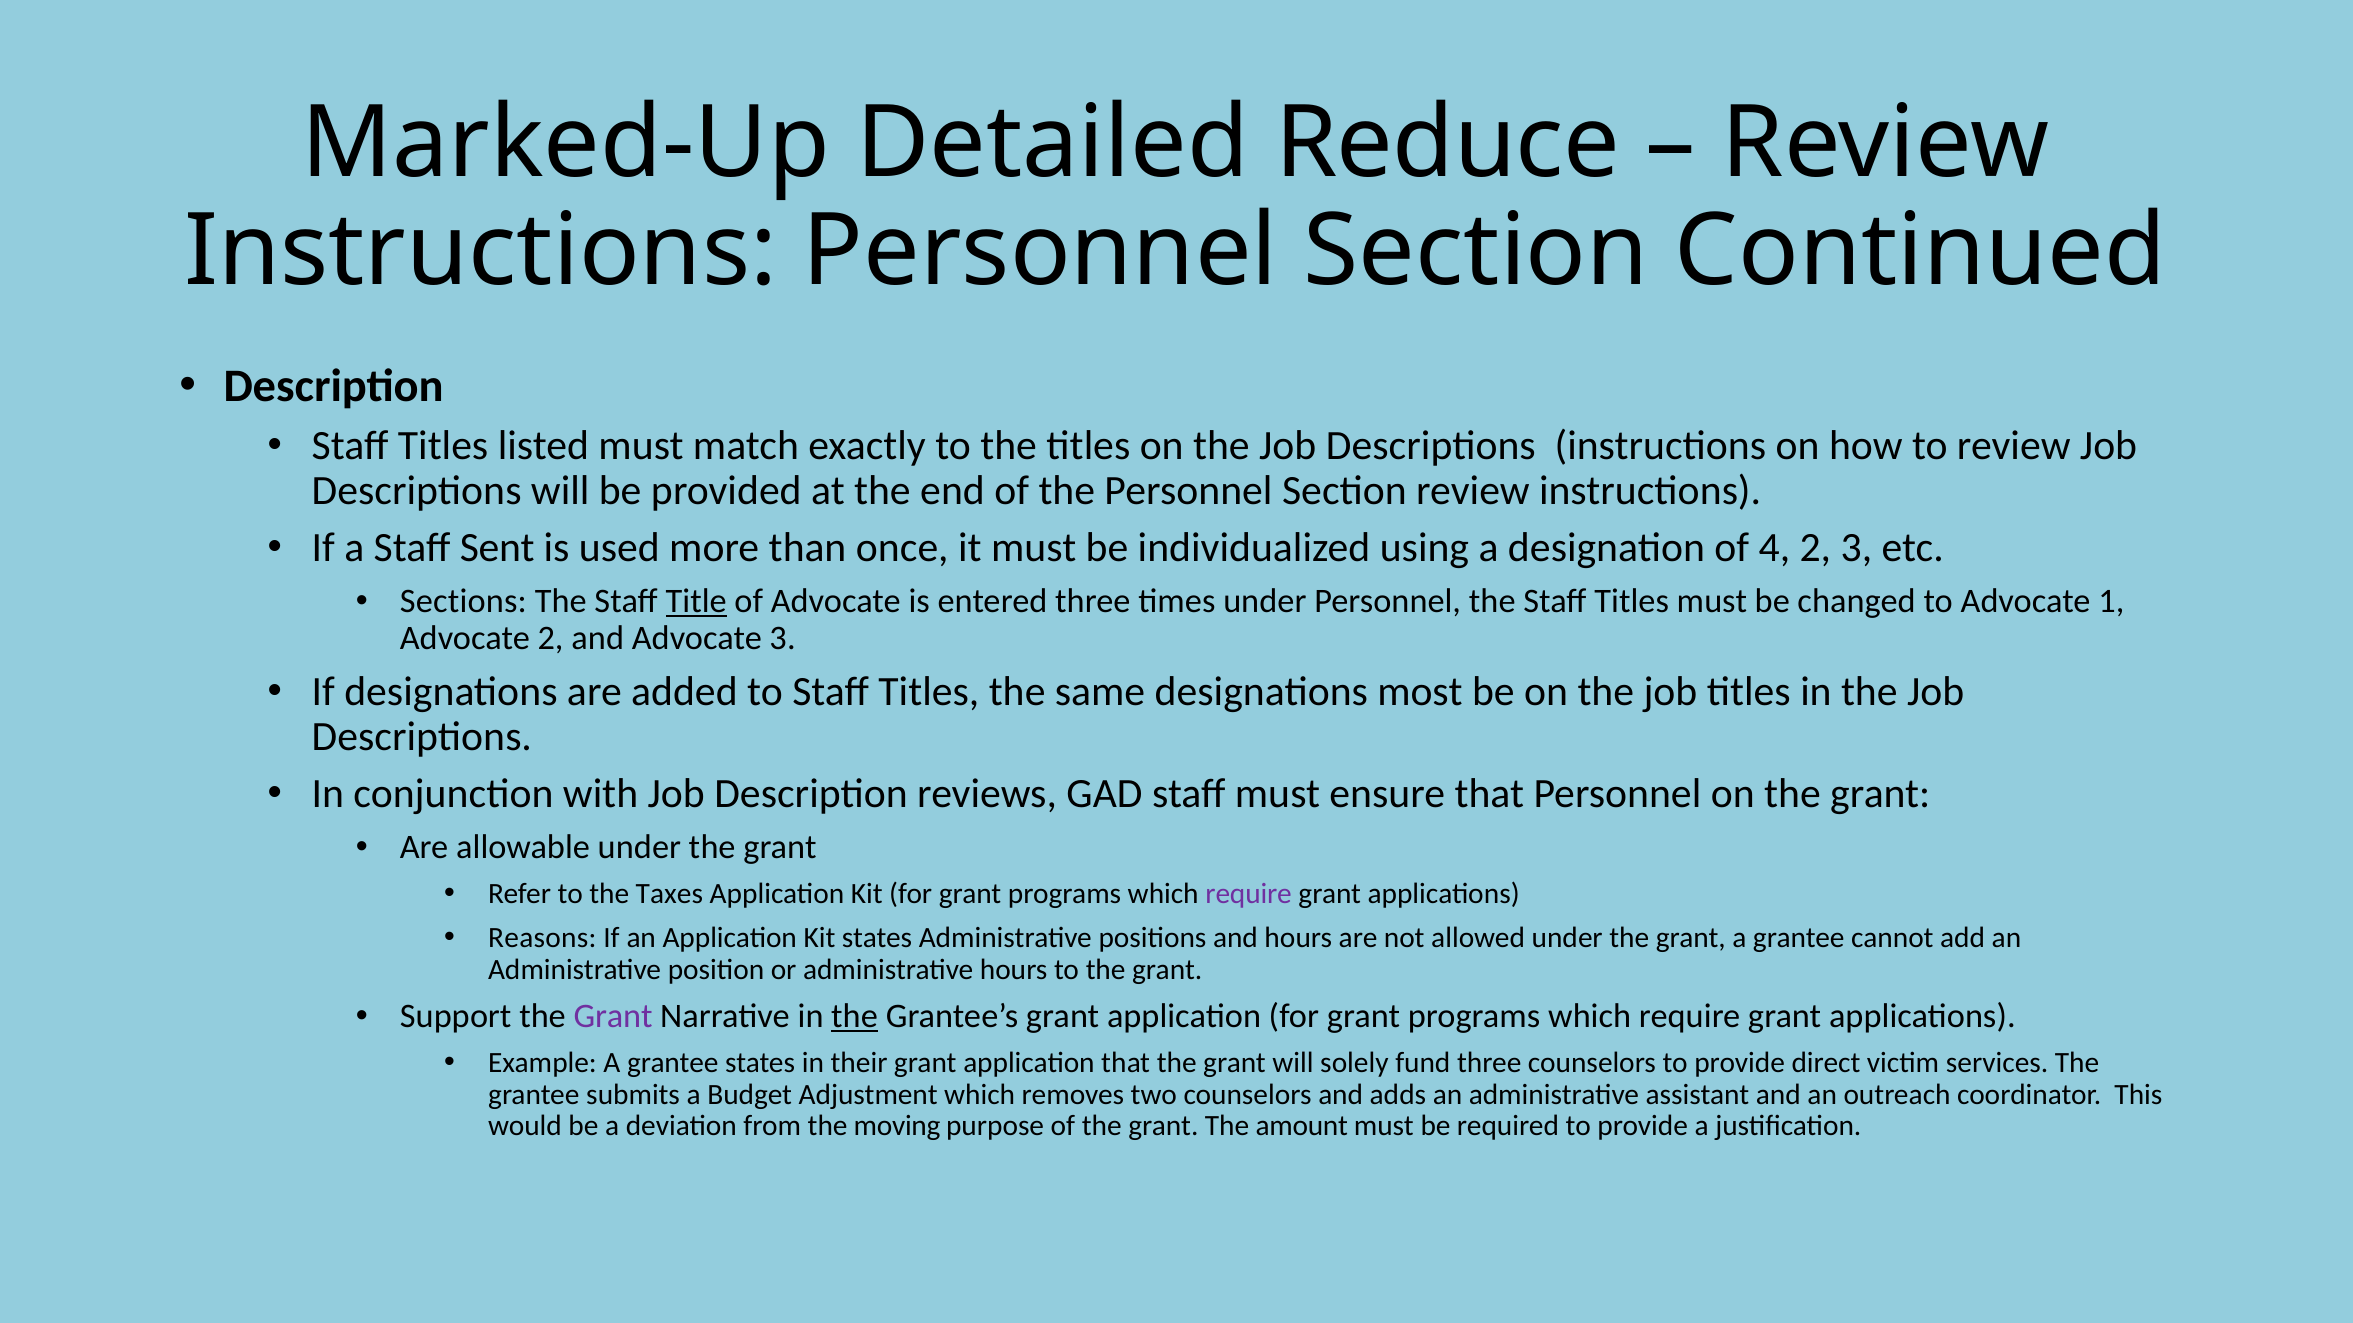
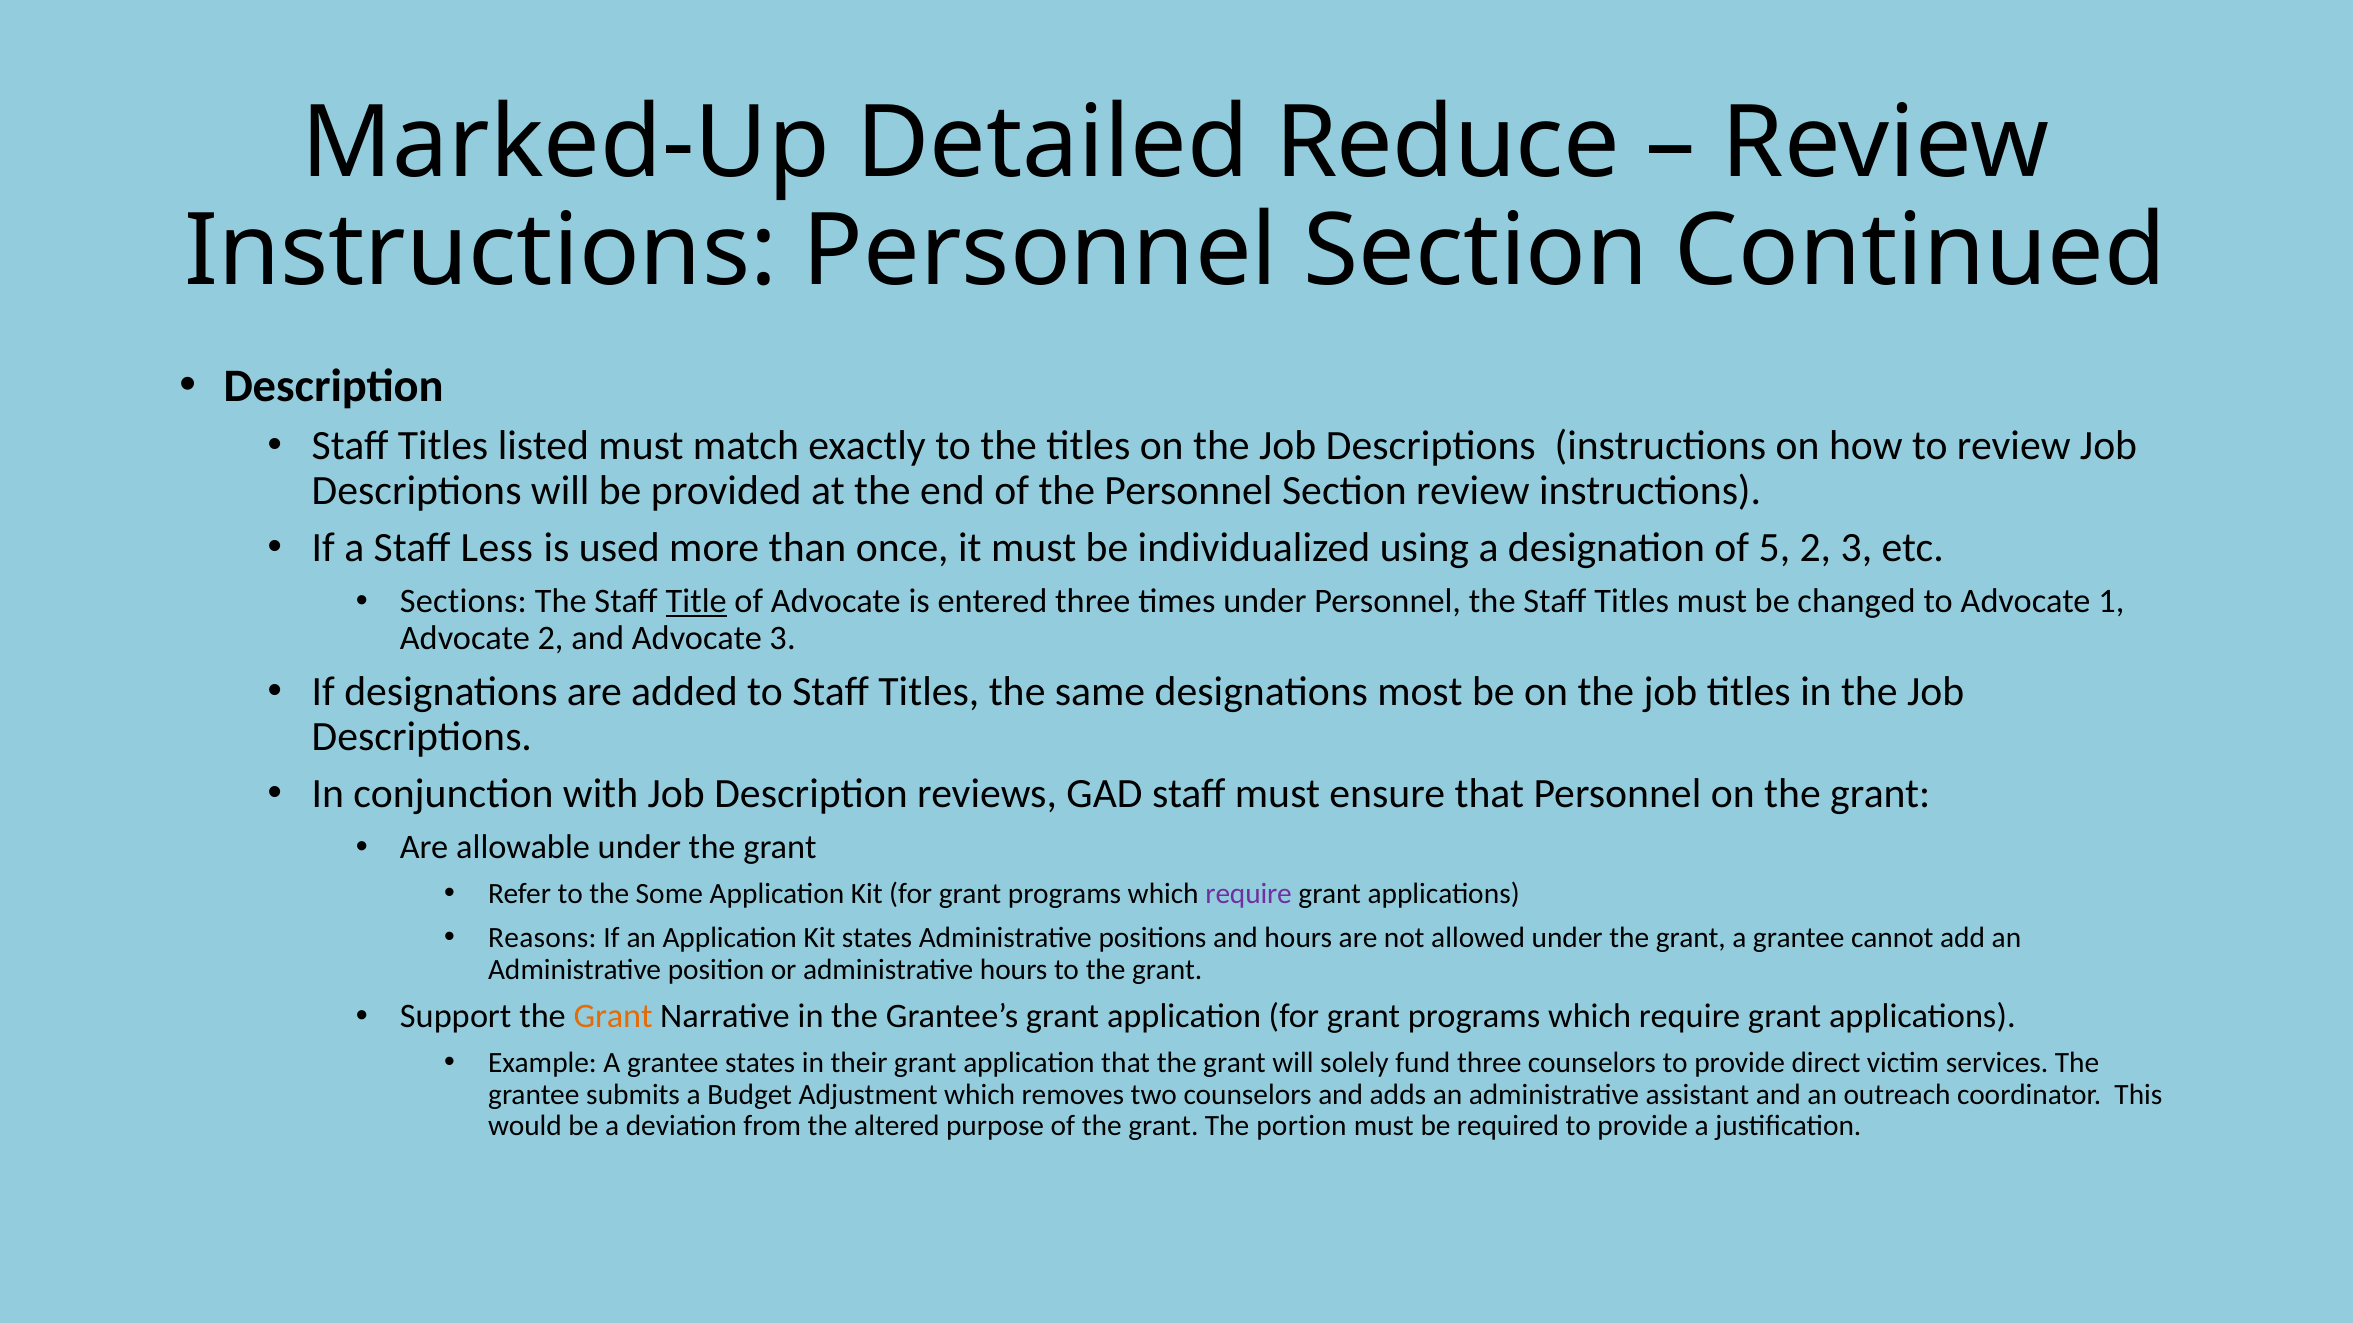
Sent: Sent -> Less (497, 548)
4: 4 -> 5 (1774, 548)
Taxes: Taxes -> Some (669, 894)
Grant colour: purple -> orange (613, 1017)
the underline: present -> none (854, 1017)
moving: moving -> altered (897, 1127)
amount: amount -> portion (1301, 1127)
